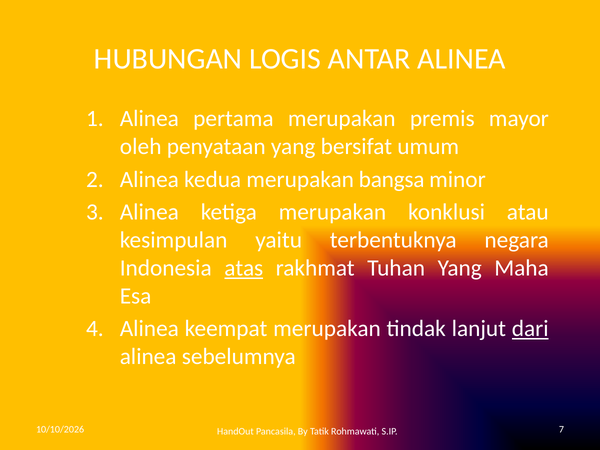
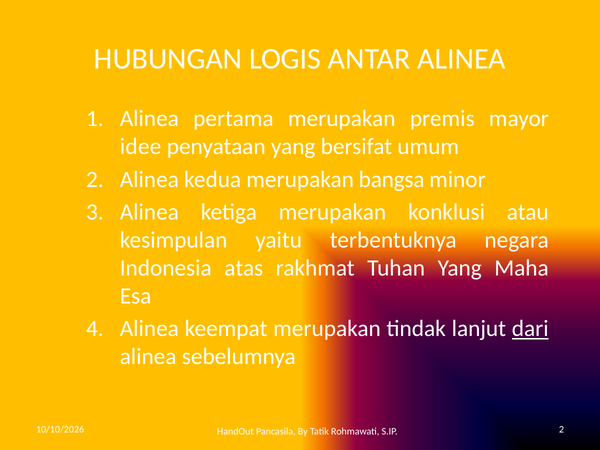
oleh: oleh -> idee (141, 147)
atas underline: present -> none (244, 268)
S.IP 7: 7 -> 2 (562, 430)
